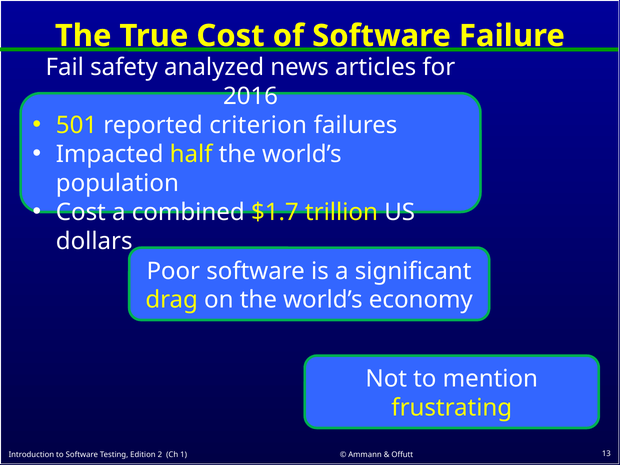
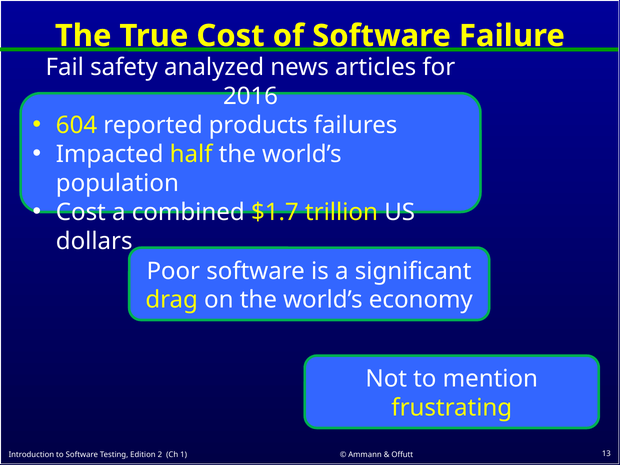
501: 501 -> 604 (77, 125)
criterion: criterion -> products (258, 125)
